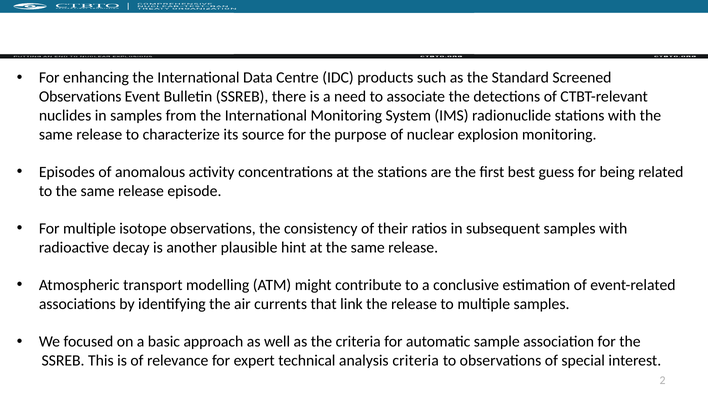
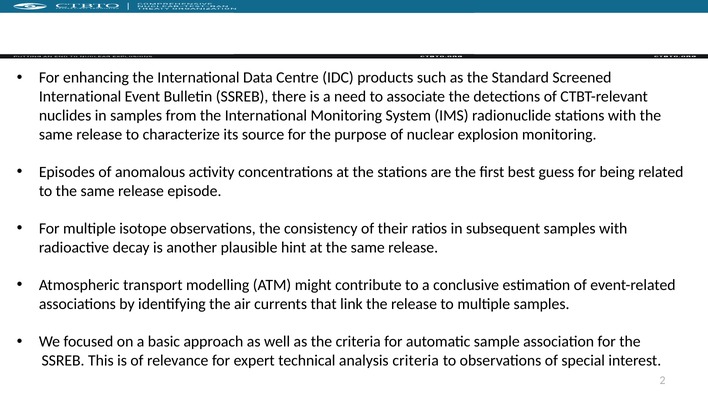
Observations: Observations -> International (80, 97)
